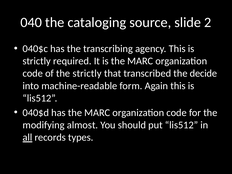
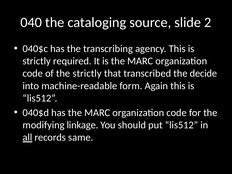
almost: almost -> linkage (83, 125)
types: types -> same (81, 137)
